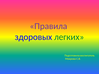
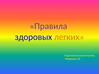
легких colour: green -> orange (69, 37)
